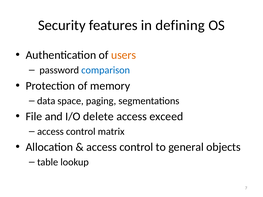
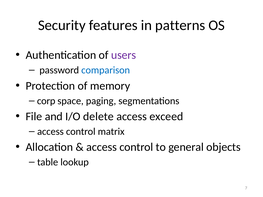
defining: defining -> patterns (180, 25)
users colour: orange -> purple (124, 55)
data: data -> corp (46, 101)
